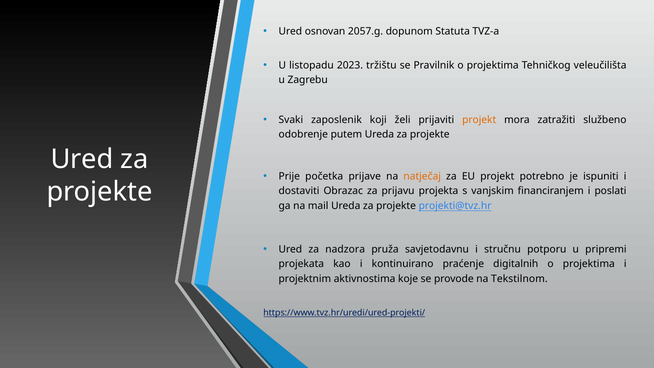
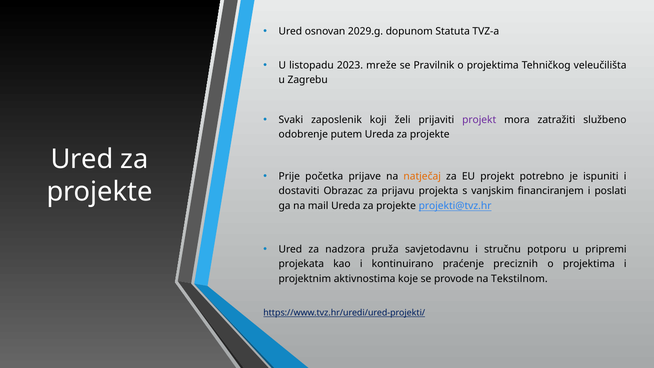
2057.g: 2057.g -> 2029.g (366, 31)
tržištu: tržištu -> mreže (381, 65)
projekt colour: orange -> purple (479, 120)
digitalnih: digitalnih -> preciznih (516, 264)
